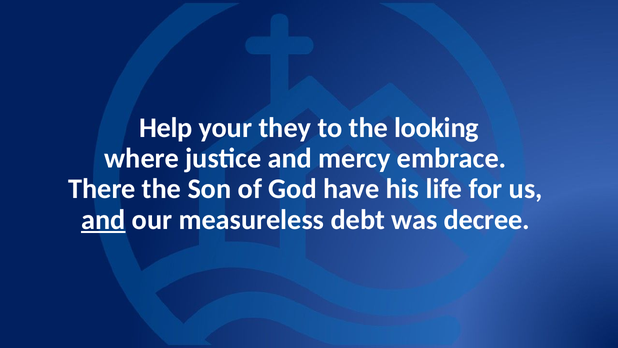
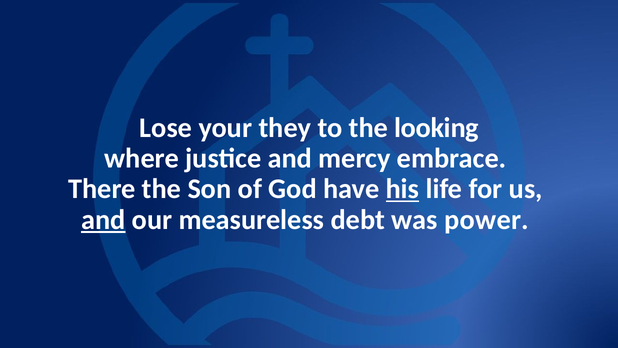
Help: Help -> Lose (166, 128)
his underline: none -> present (402, 189)
decree: decree -> power (487, 220)
